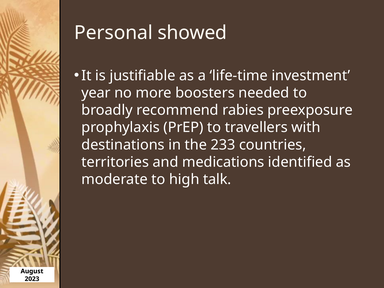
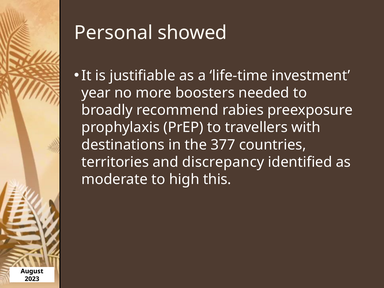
233: 233 -> 377 (223, 145)
medications: medications -> discrepancy (223, 162)
talk: talk -> this (217, 179)
